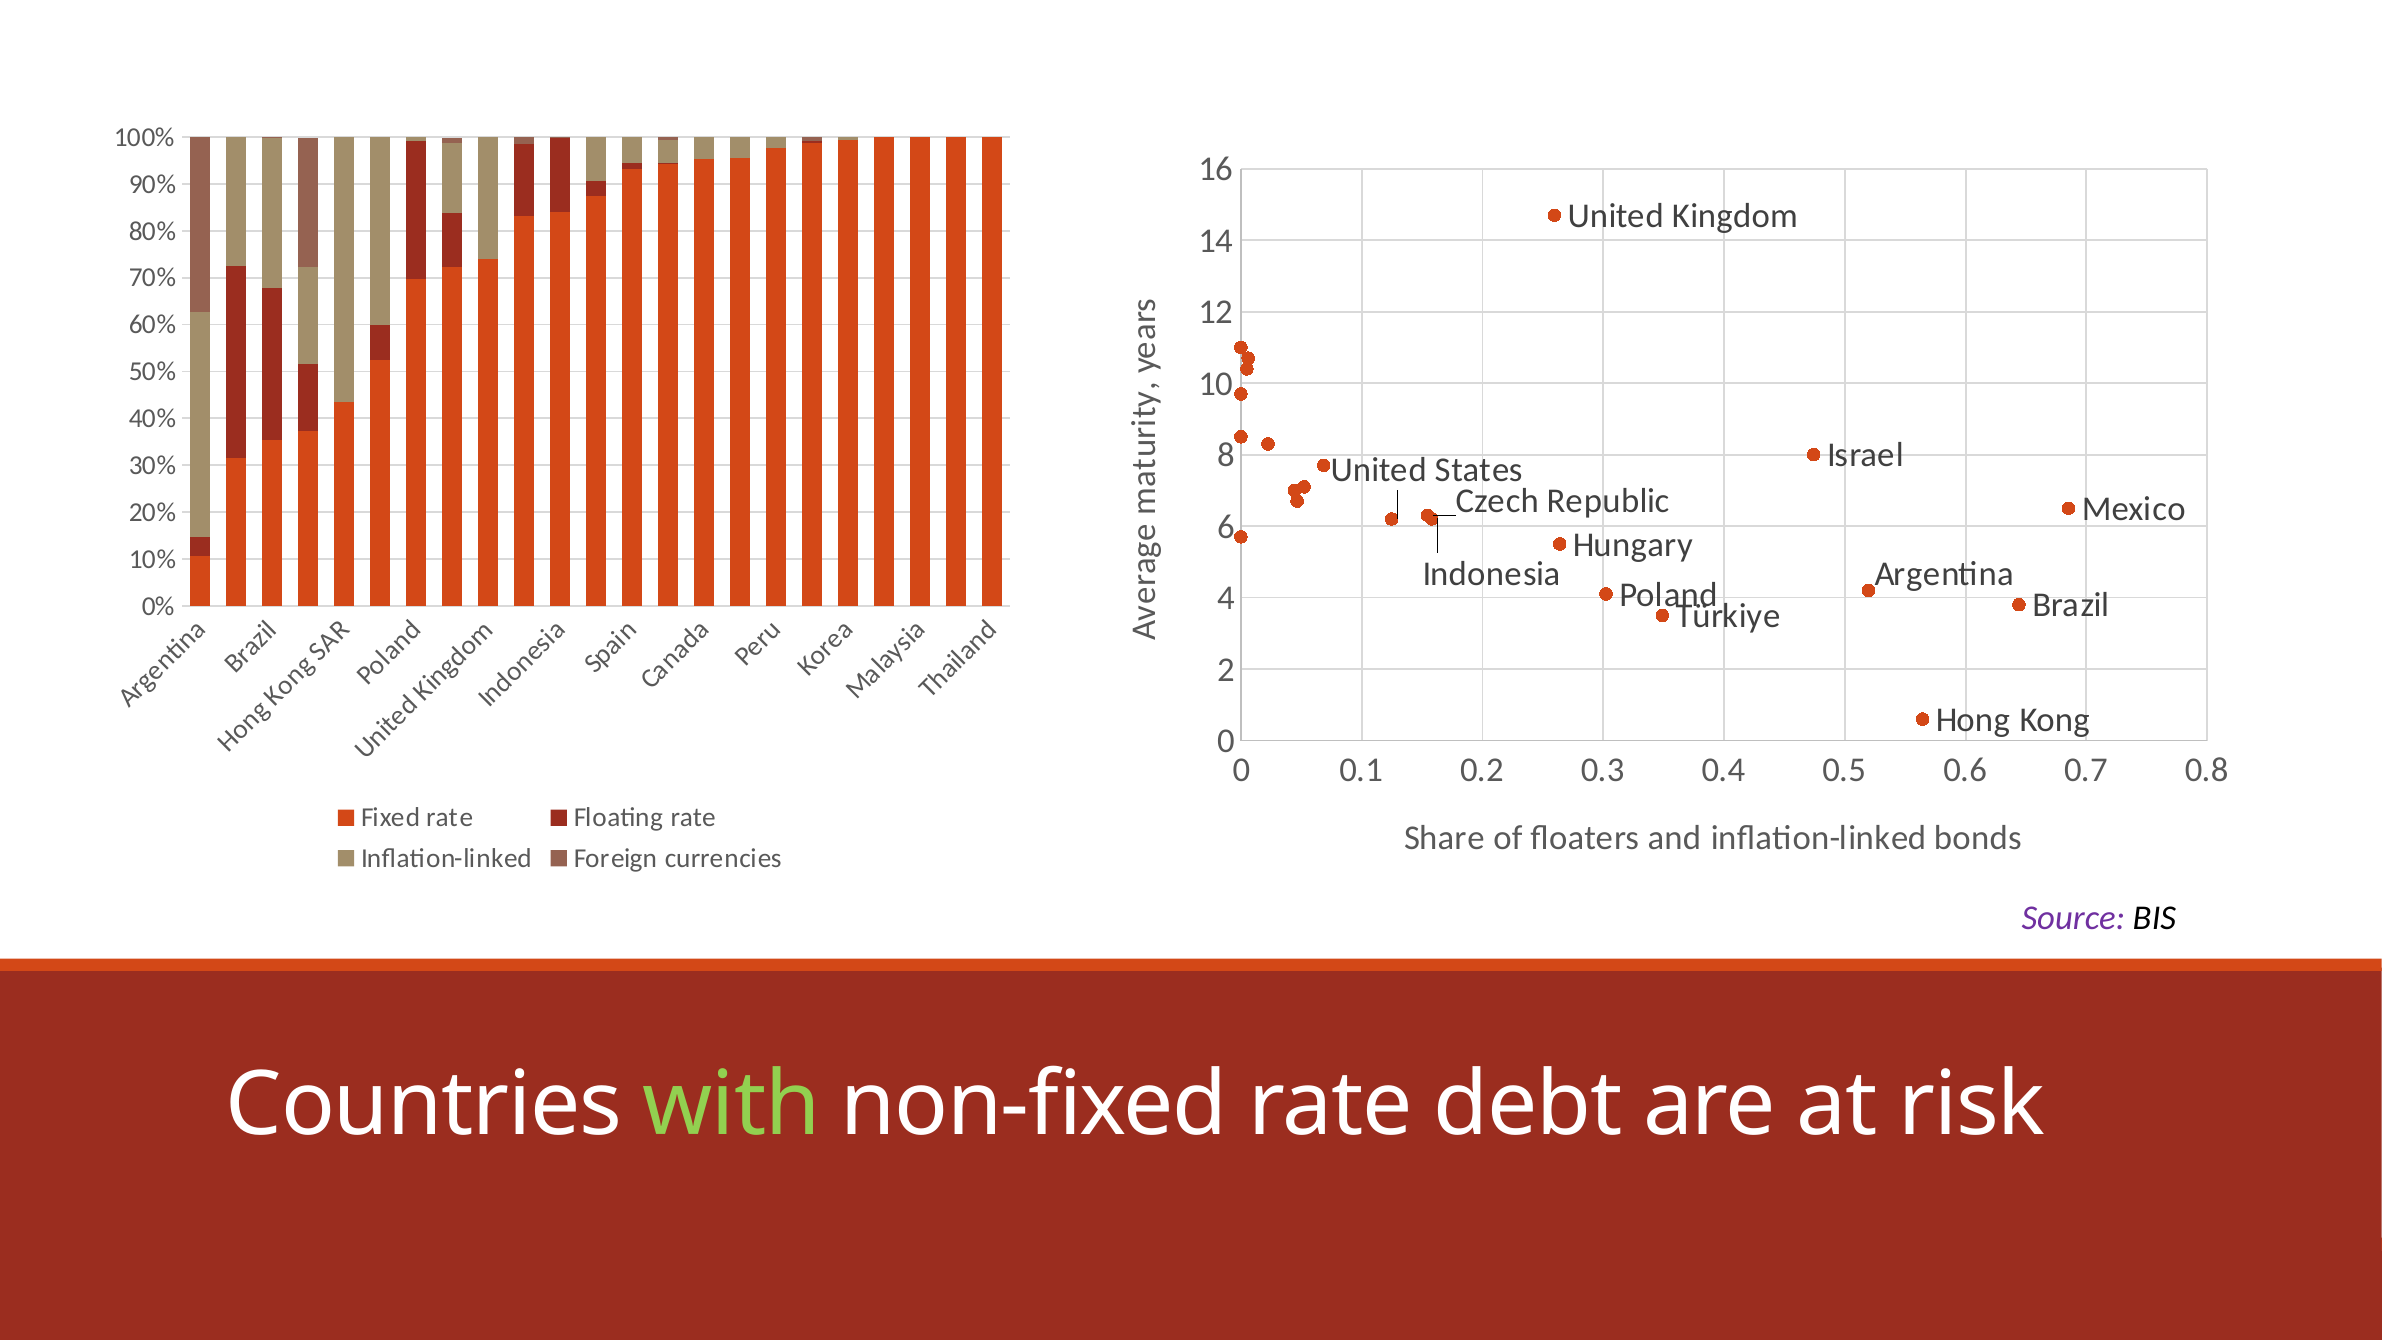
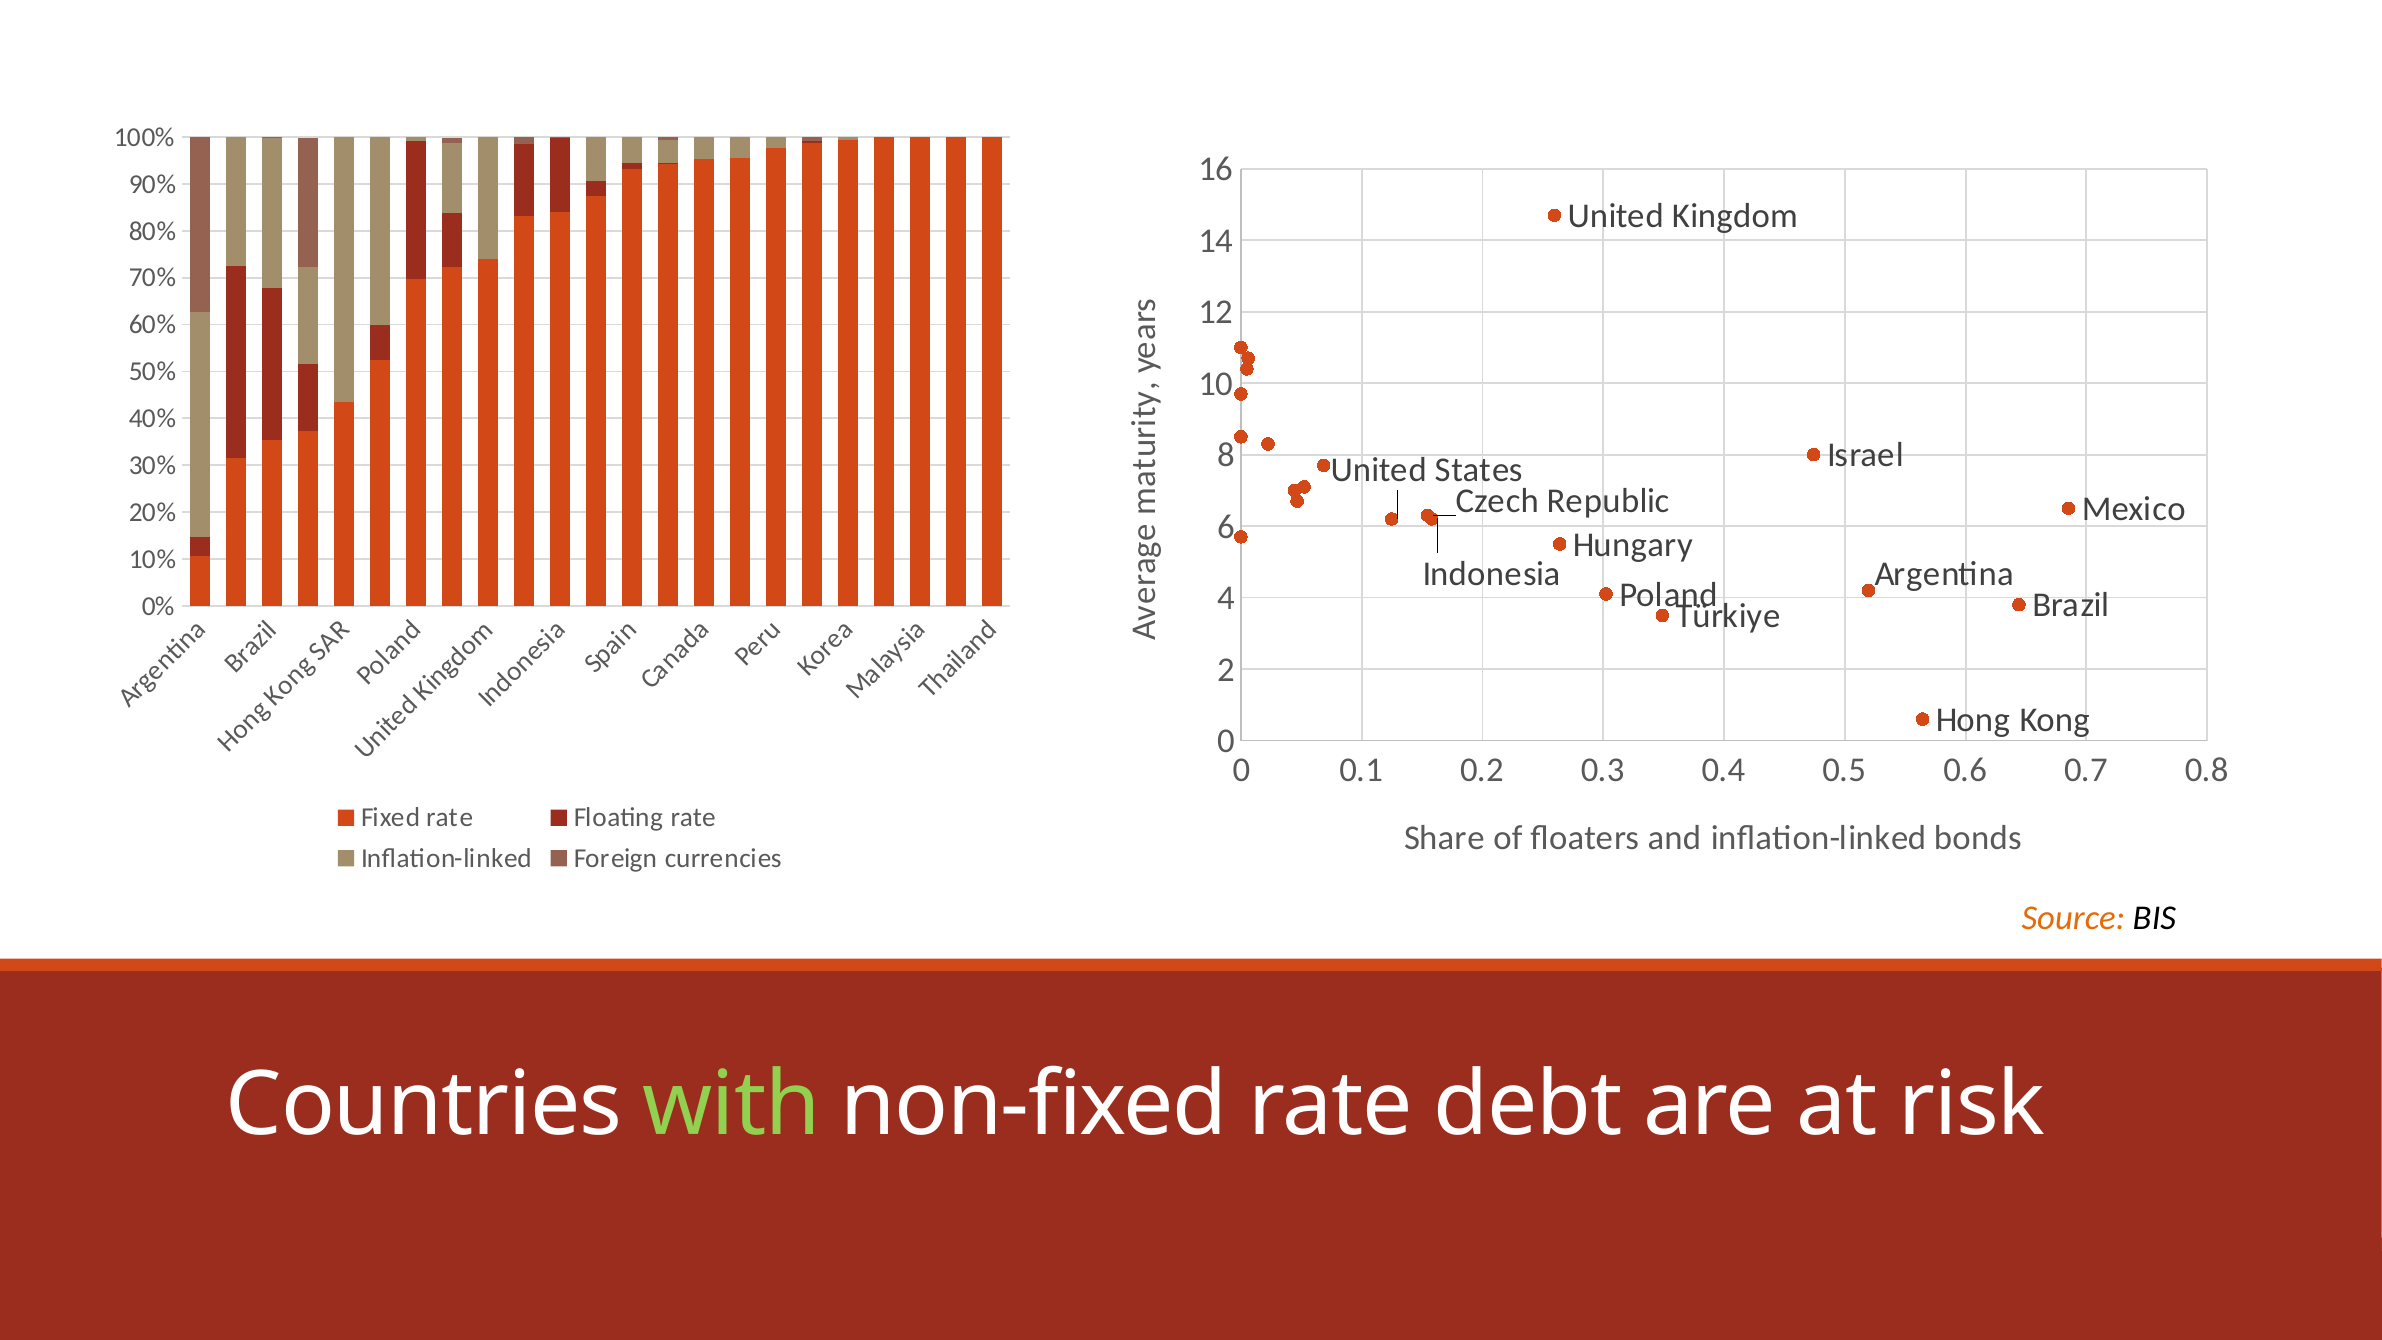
Source colour: purple -> orange (2073, 918)
